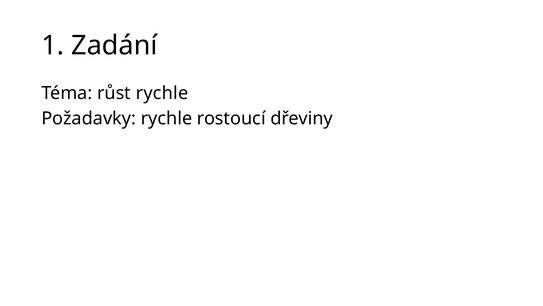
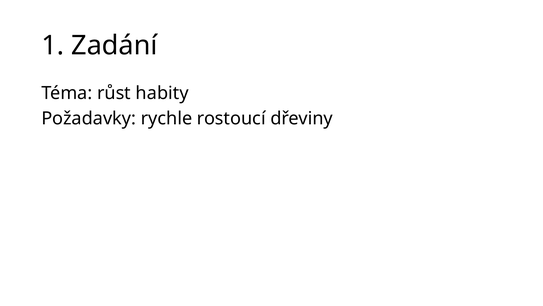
růst rychle: rychle -> habity (162, 93)
